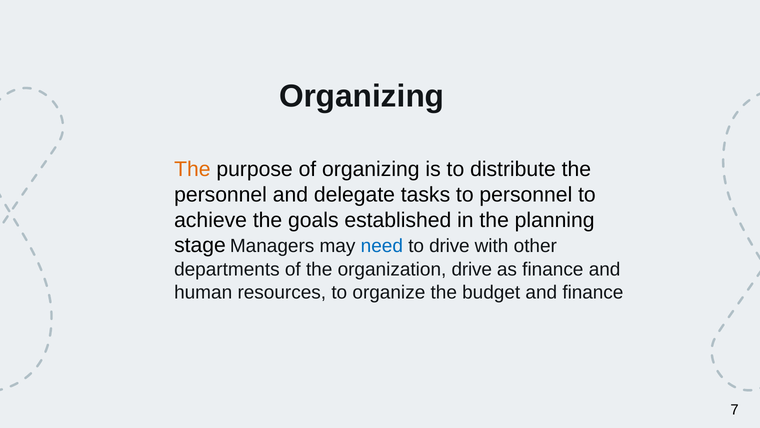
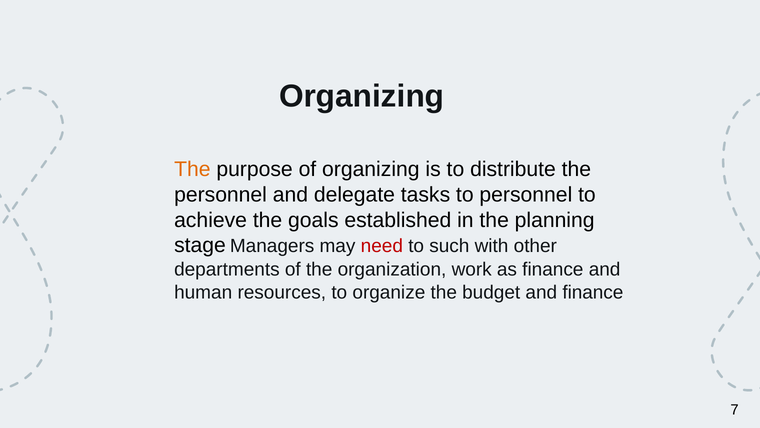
need colour: blue -> red (382, 246)
to drive: drive -> such (449, 246)
organization drive: drive -> work (472, 269)
